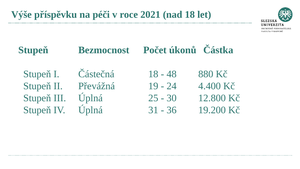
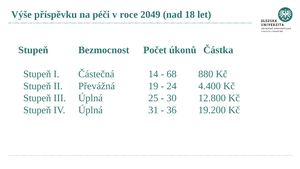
2021: 2021 -> 2049 (150, 15)
Částečná 18: 18 -> 14 (153, 74)
48: 48 -> 68 (172, 74)
